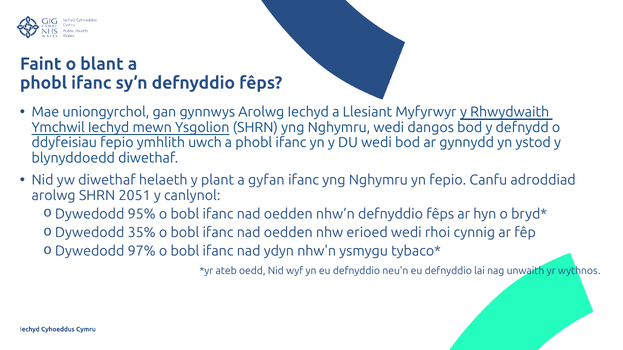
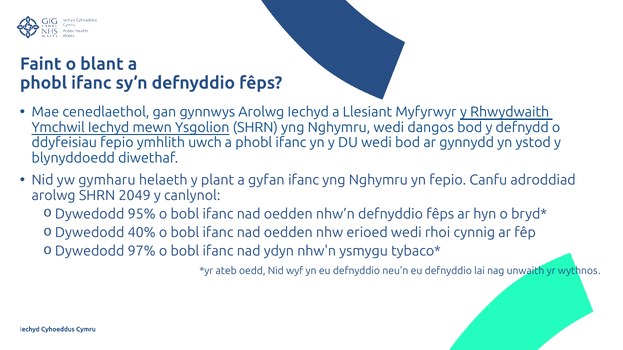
uniongyrchol: uniongyrchol -> cenedlaethol (106, 112)
yw diwethaf: diwethaf -> gymharu (107, 180)
2051: 2051 -> 2049 (135, 196)
35%: 35% -> 40% (142, 233)
